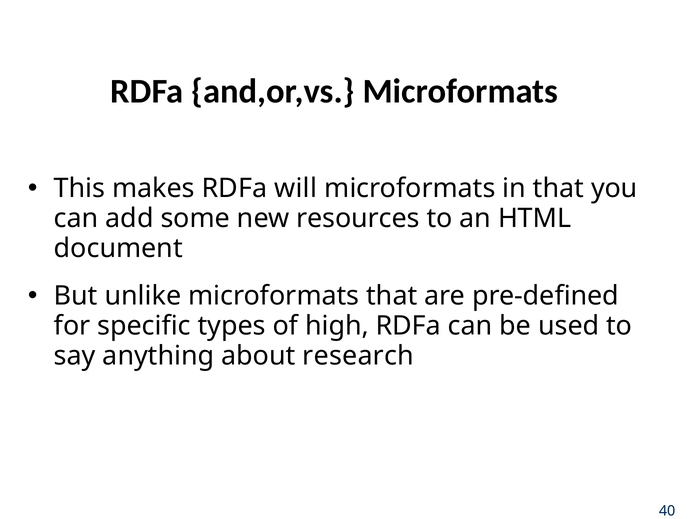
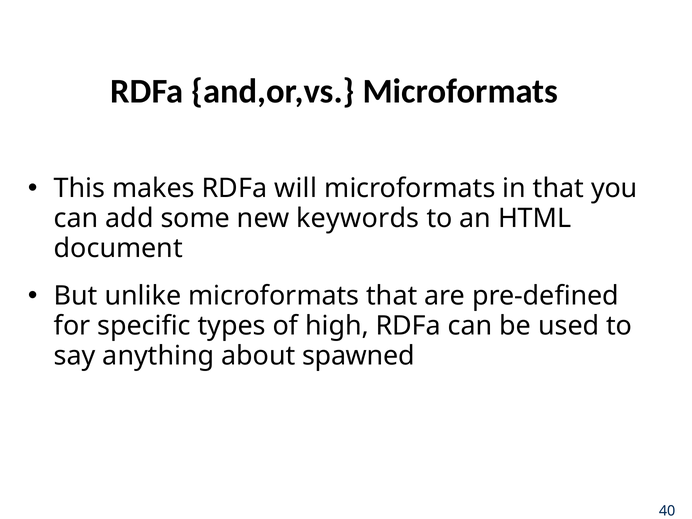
resources: resources -> keywords (358, 218)
research: research -> spawned (358, 356)
